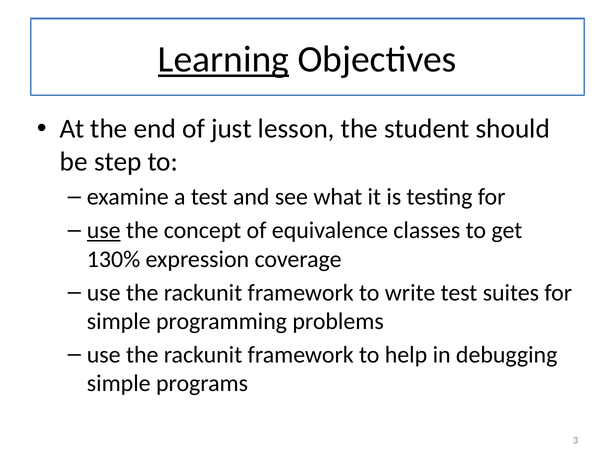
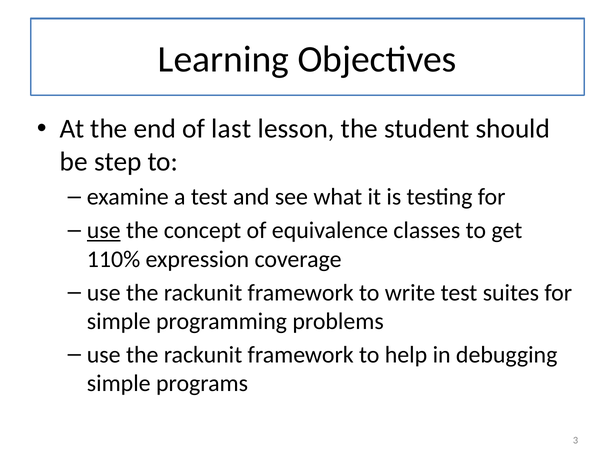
Learning underline: present -> none (223, 60)
just: just -> last (231, 129)
130%: 130% -> 110% (114, 259)
